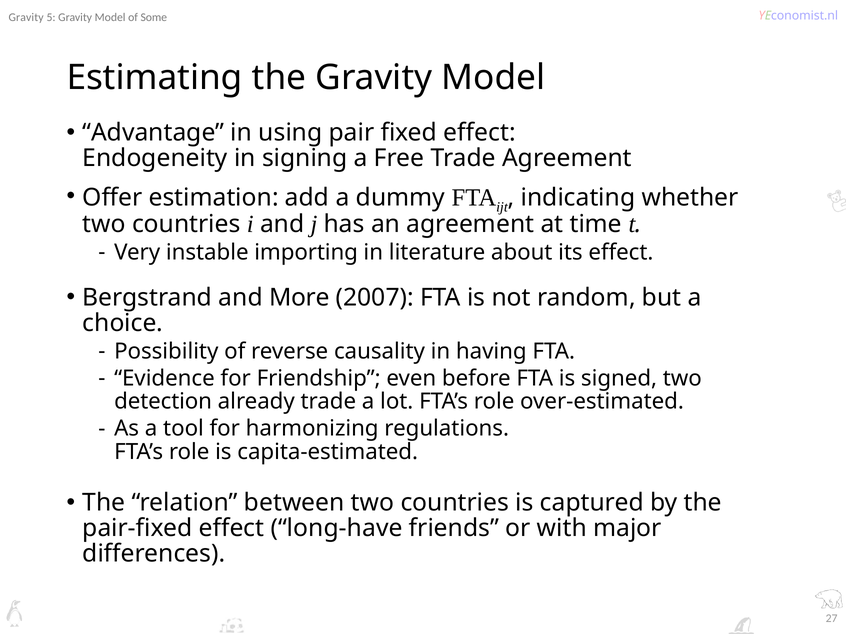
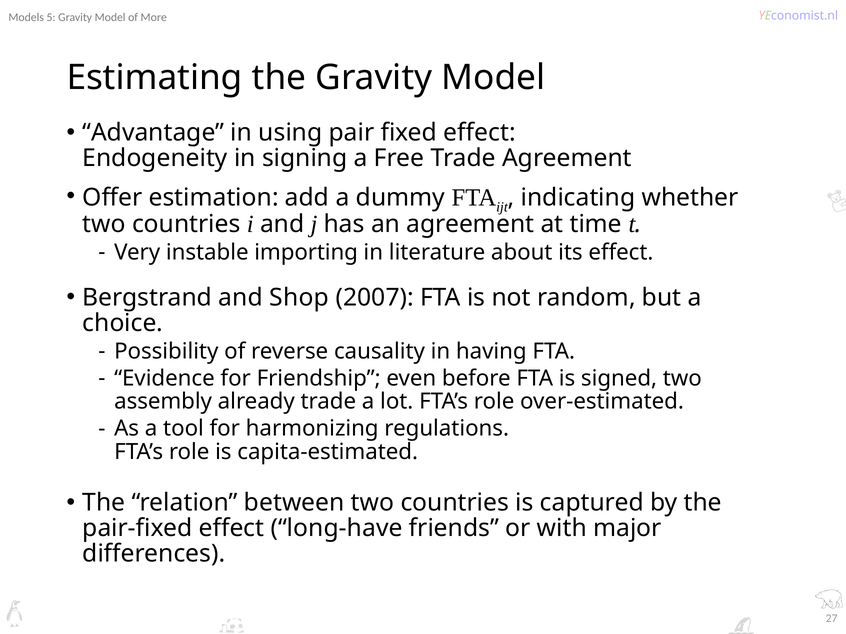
Gravity: Gravity -> Models (26, 18)
Some: Some -> More (154, 18)
More: More -> Shop (299, 298)
detection: detection -> assembly (163, 402)
